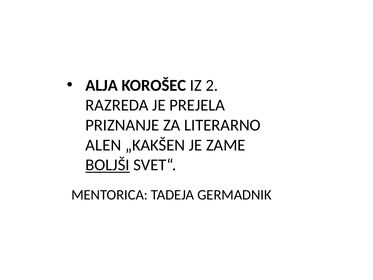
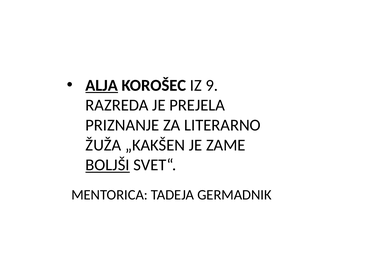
ALJA underline: none -> present (102, 85)
2: 2 -> 9 (212, 85)
ALEN: ALEN -> ŽUŽA (103, 145)
